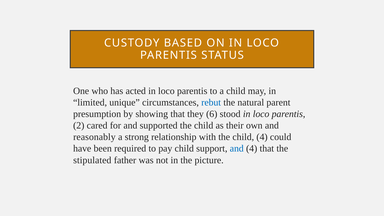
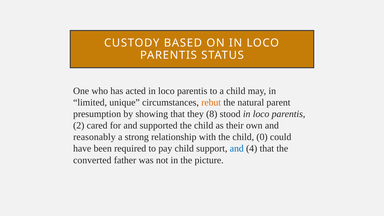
rebut colour: blue -> orange (211, 102)
6: 6 -> 8 (212, 114)
child 4: 4 -> 0 (262, 137)
stipulated: stipulated -> converted (92, 160)
